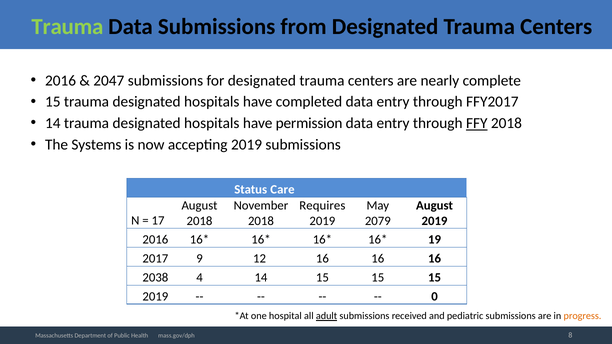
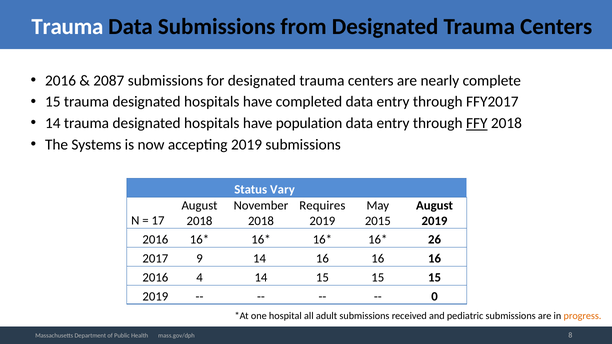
Trauma colour: light green -> white (67, 27)
2047: 2047 -> 2087 (109, 81)
permission: permission -> population (309, 123)
Care: Care -> Vary (282, 190)
2079: 2079 -> 2015 (378, 221)
19: 19 -> 26 (435, 240)
9 12: 12 -> 14 (260, 259)
2038: 2038 -> 2016 (155, 278)
adult underline: present -> none (327, 316)
